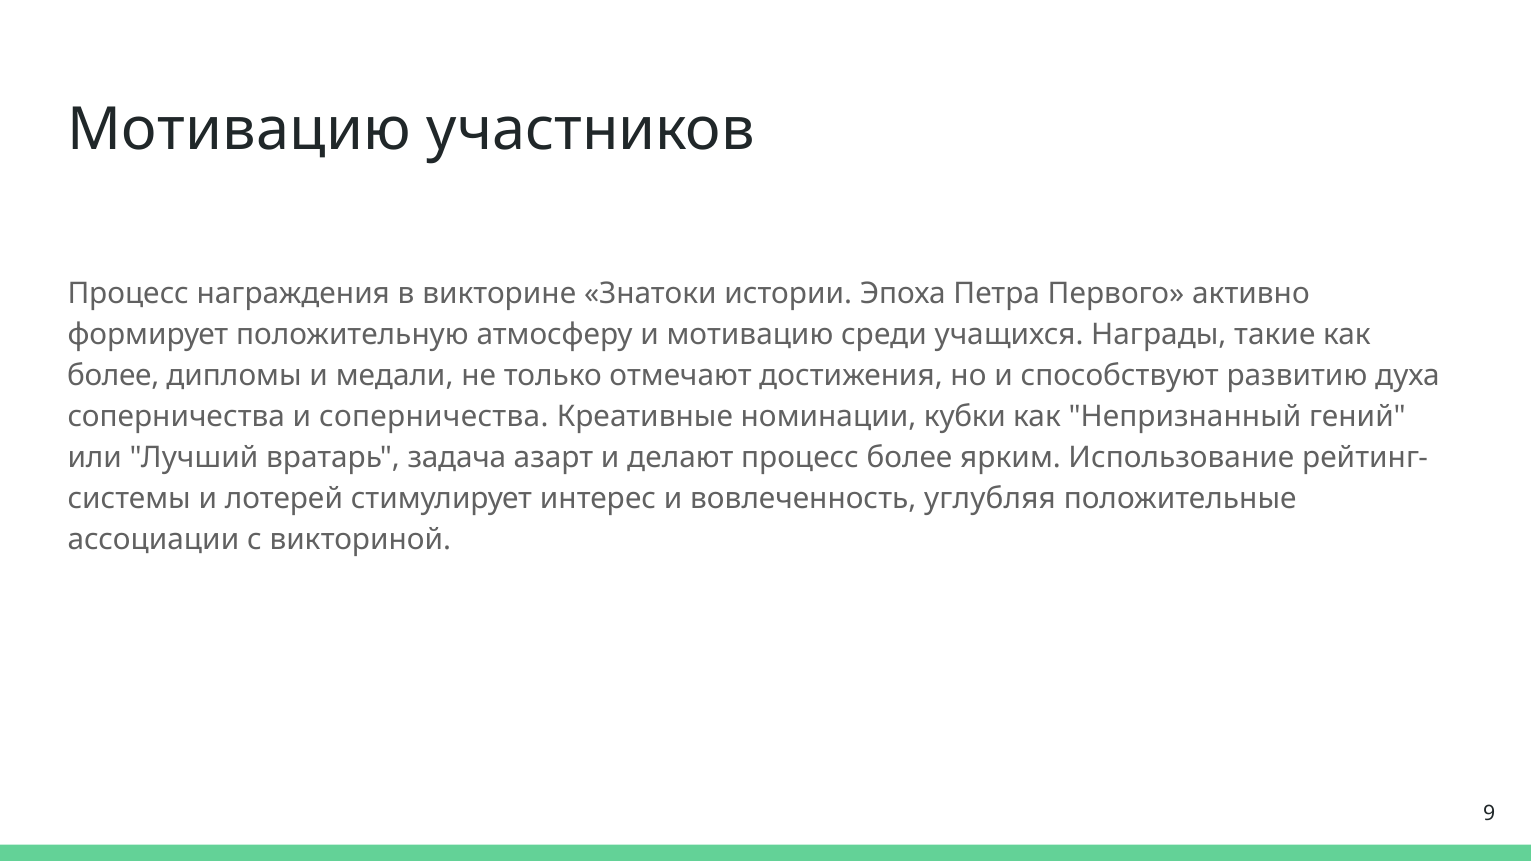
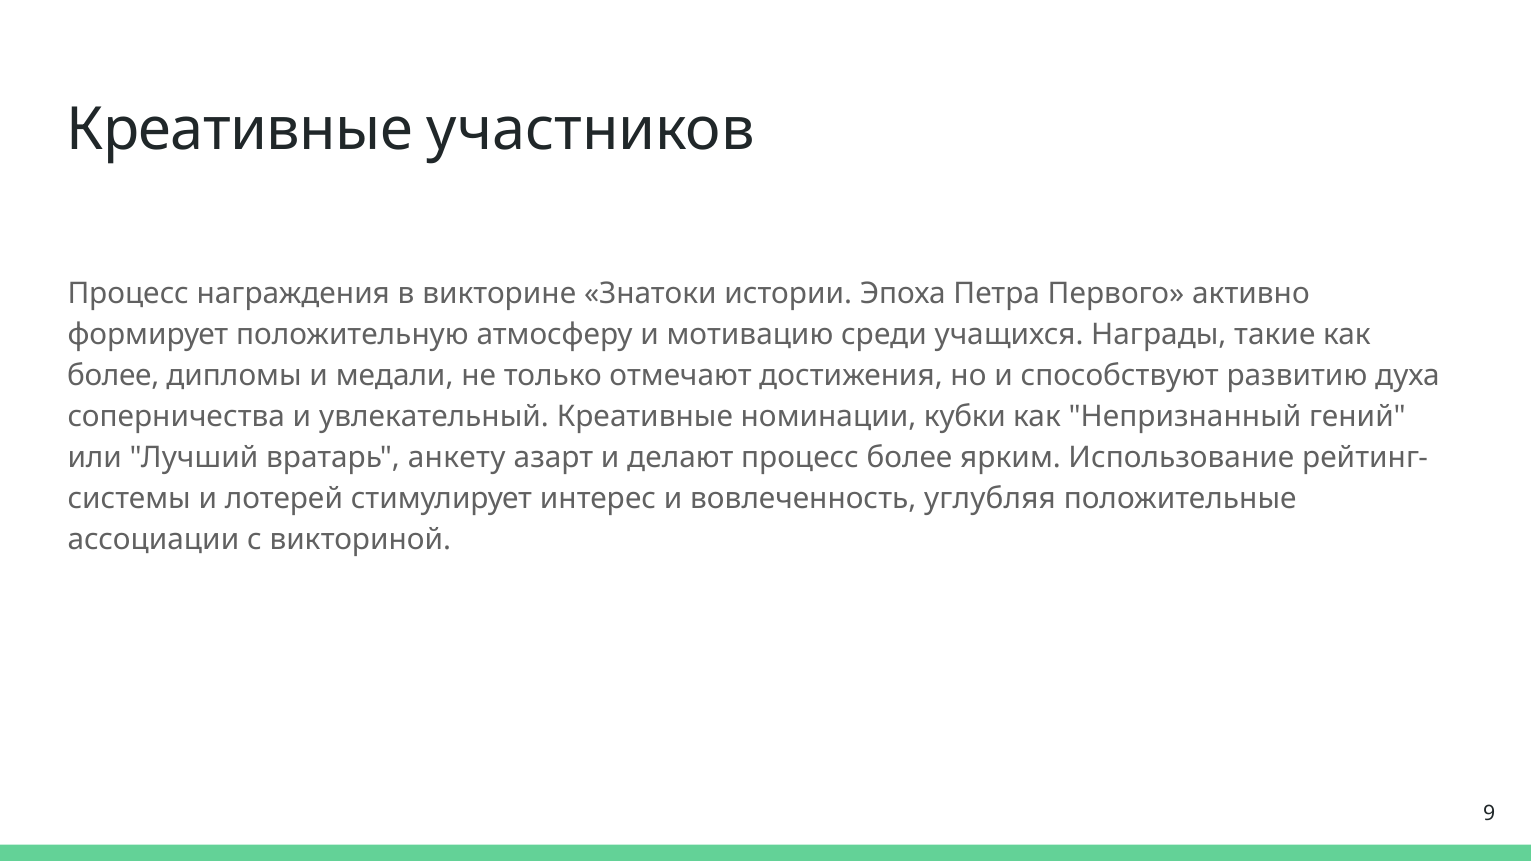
Мотивацию: Мотивацию -> Креативные (240, 130)
и соперничества: соперничества -> увлекательный (434, 417)
задача: задача -> анкету (457, 458)
